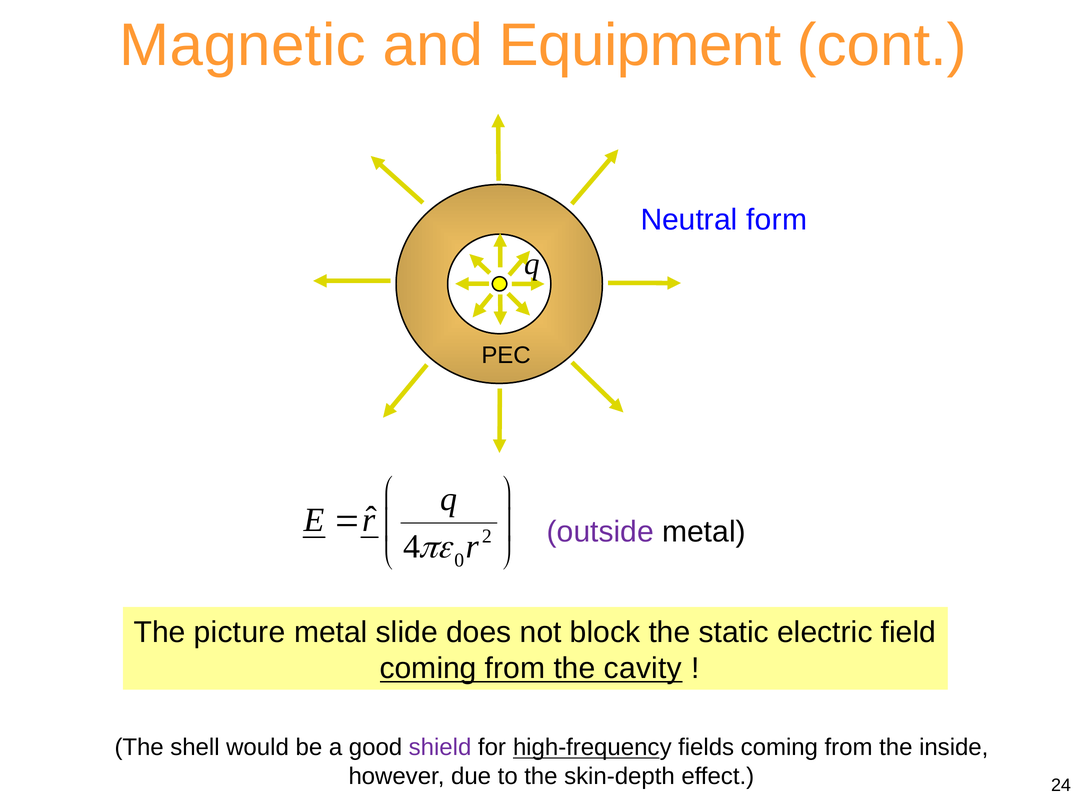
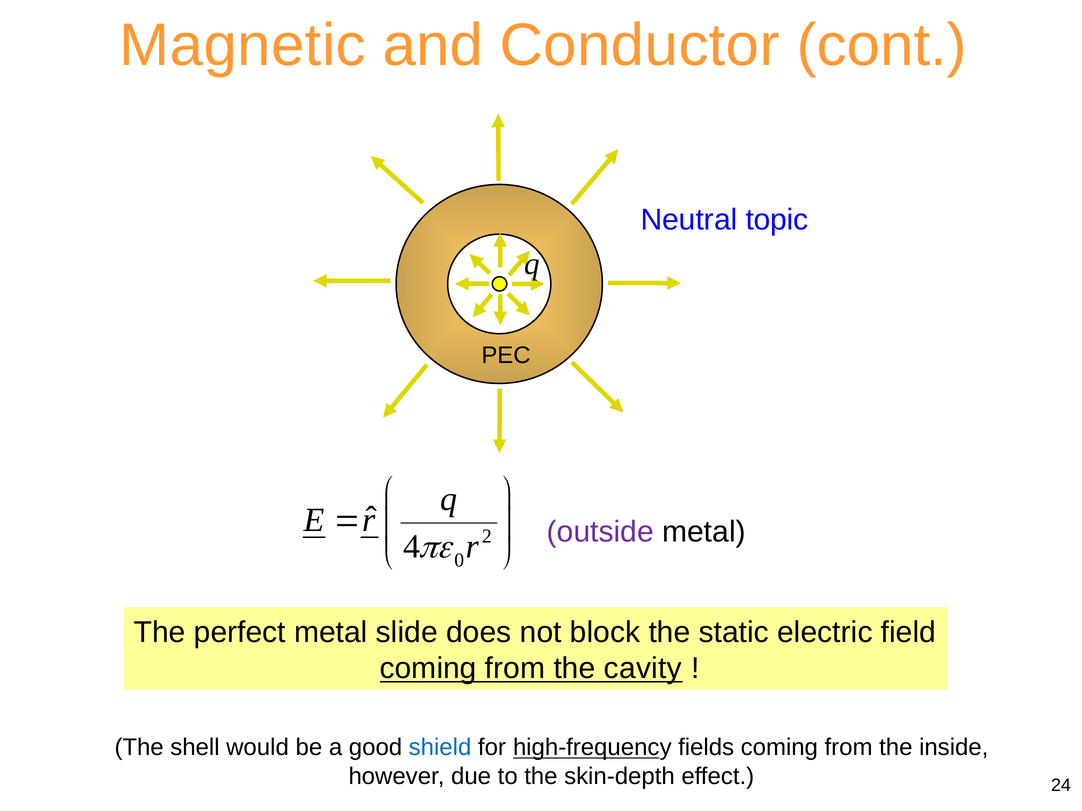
Equipment: Equipment -> Conductor (640, 46)
form: form -> topic (777, 220)
picture: picture -> perfect (240, 633)
shield colour: purple -> blue (440, 748)
